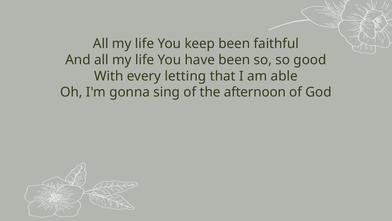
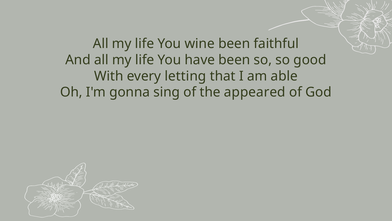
keep: keep -> wine (200, 44)
afternoon: afternoon -> appeared (255, 92)
